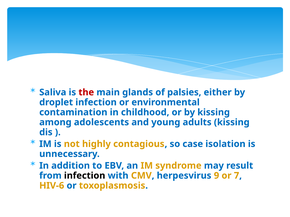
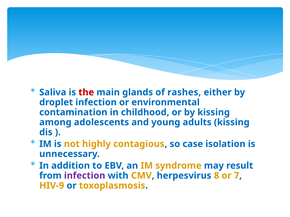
palsies: palsies -> rashes (184, 93)
infection colour: black -> purple (85, 176)
9: 9 -> 8 (217, 176)
HIV-6: HIV-6 -> HIV-9 (52, 186)
